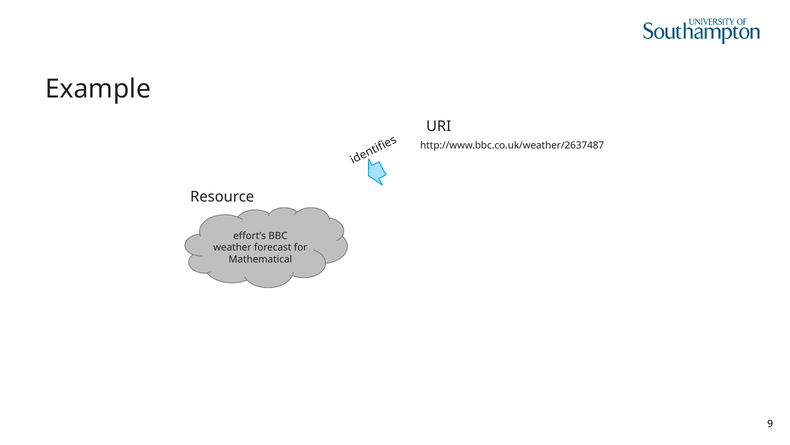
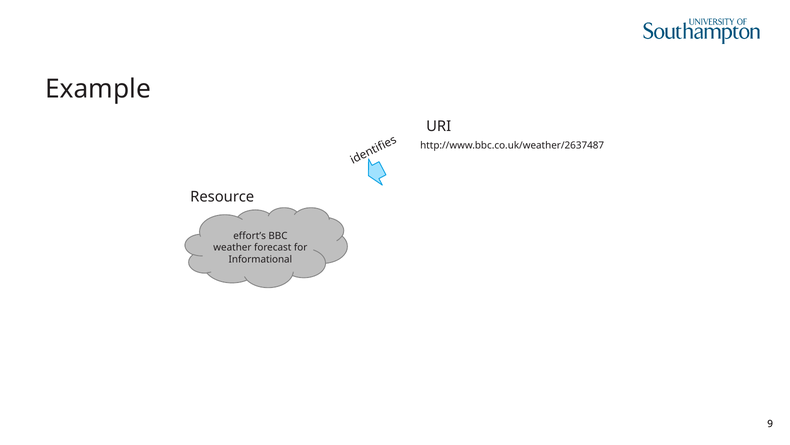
Mathematical: Mathematical -> Informational (260, 259)
